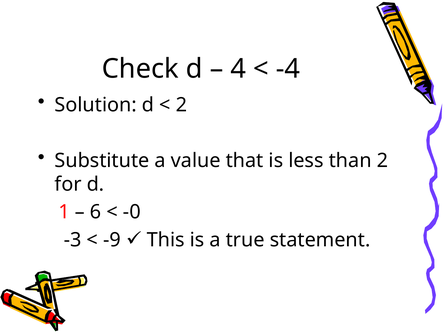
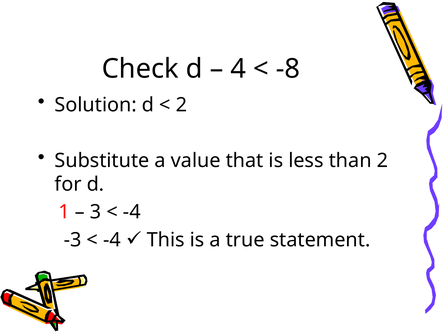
-4: -4 -> -8 (288, 69)
6: 6 -> 3 (96, 212)
-0: -0 -> -4 (132, 212)
-9: -9 -> -4 (112, 240)
